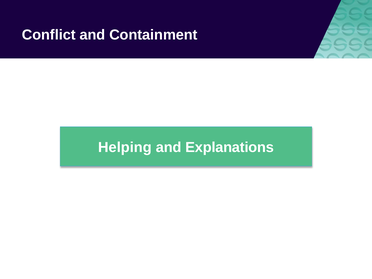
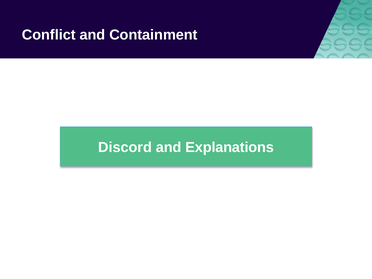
Helping: Helping -> Discord (125, 147)
